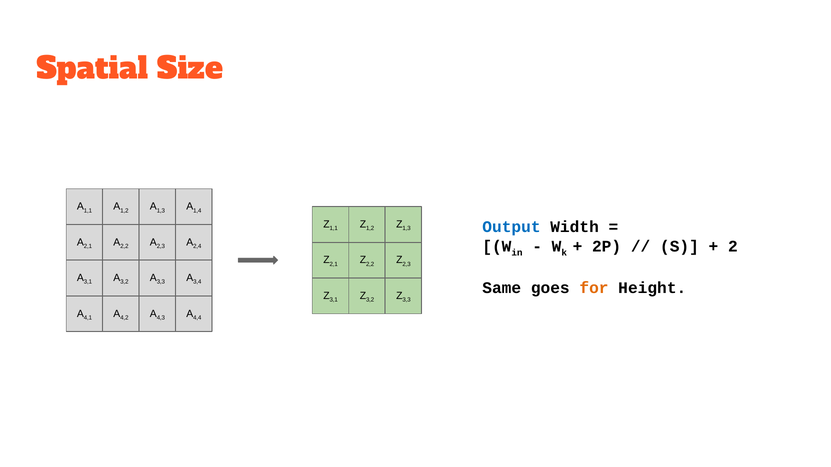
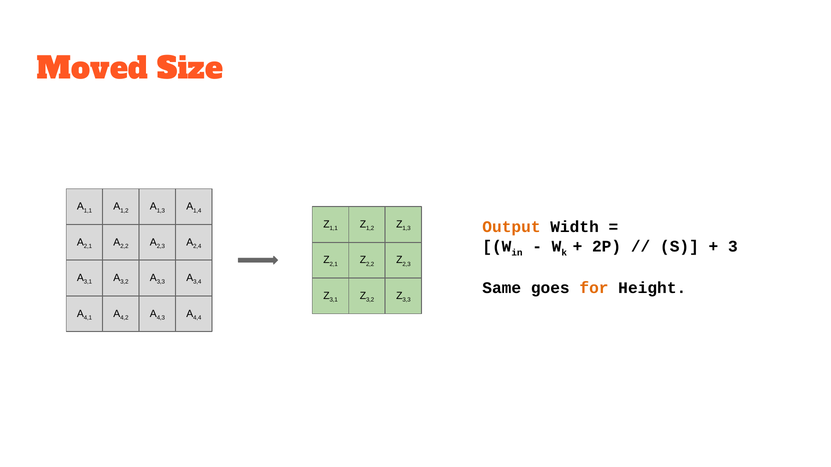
Spatial: Spatial -> Moved (92, 69)
Output colour: blue -> orange (511, 227)
2: 2 -> 3 (733, 247)
